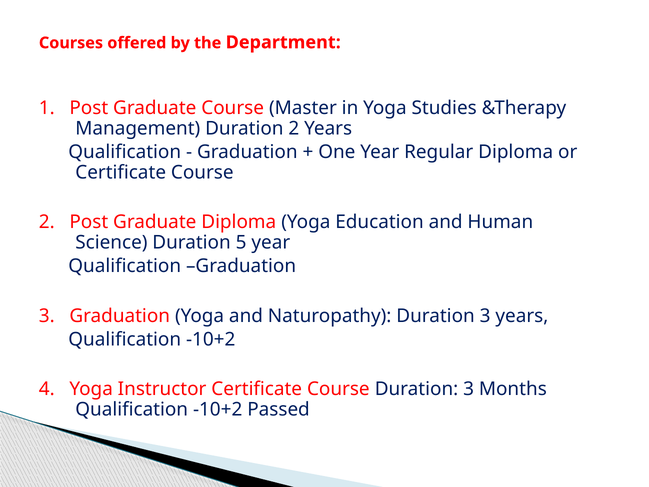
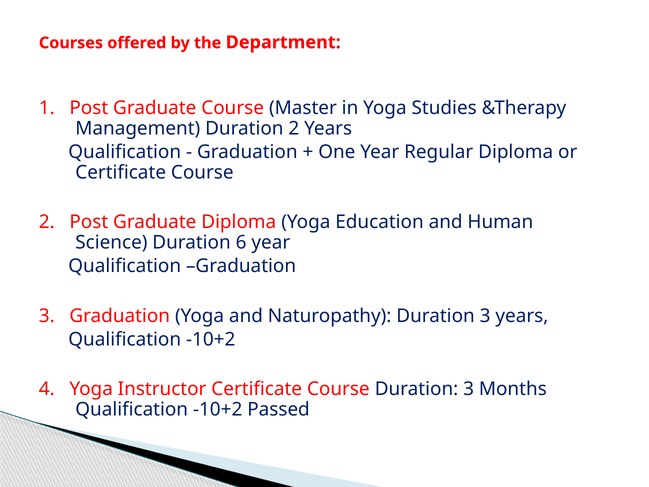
5: 5 -> 6 (241, 242)
